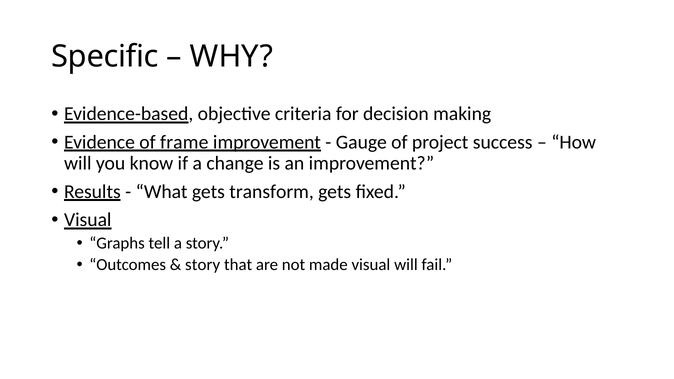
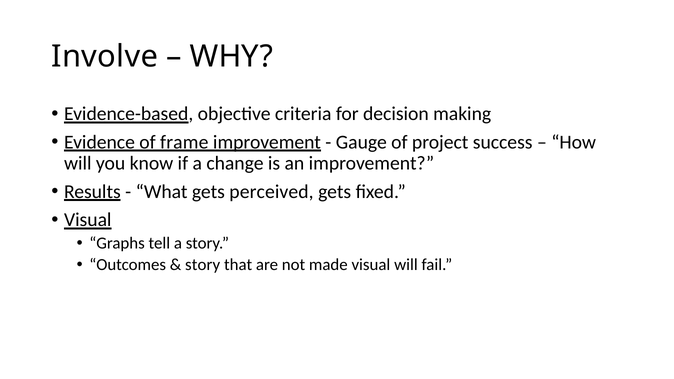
Specific: Specific -> Involve (105, 57)
transform: transform -> perceived (272, 192)
